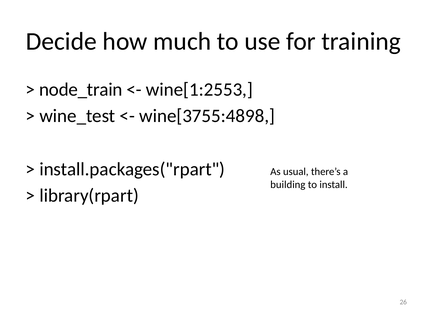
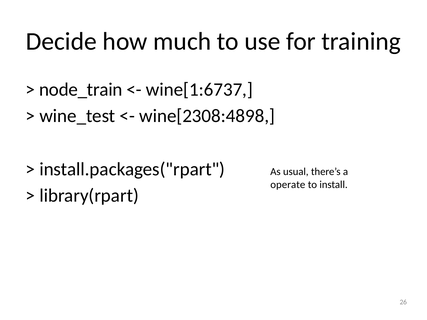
wine[1:2553: wine[1:2553 -> wine[1:6737 (199, 90)
wine[3755:4898: wine[3755:4898 -> wine[2308:4898 (207, 116)
building: building -> operate (288, 185)
